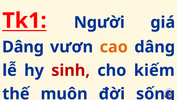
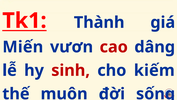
Người: Người -> Thành (99, 22)
Dâng: Dâng -> Miến (23, 47)
cao colour: orange -> red (114, 47)
